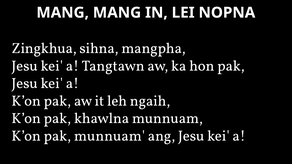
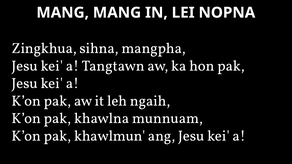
pak munnuam: munnuam -> khawlmun (110, 136)
